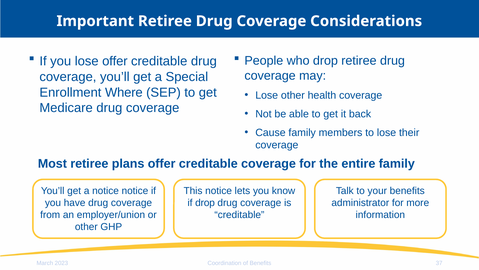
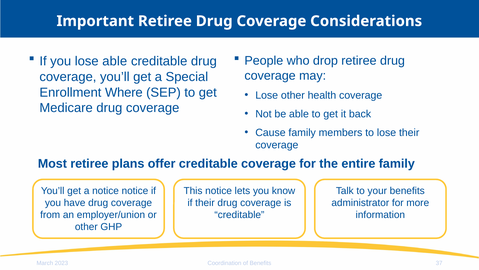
lose offer: offer -> able (115, 61)
if drop: drop -> their (205, 202)
